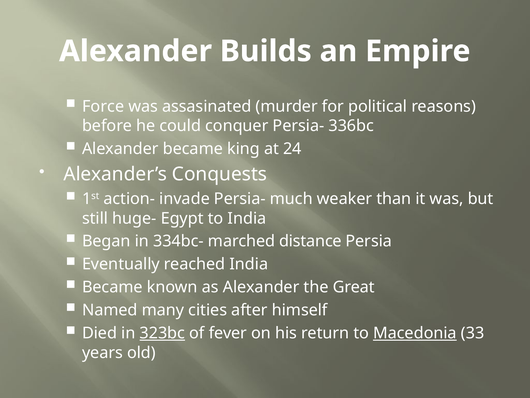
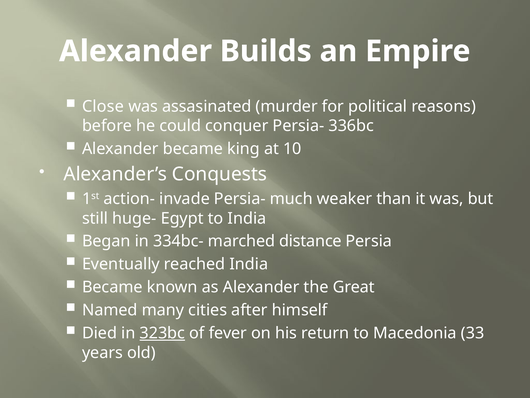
Force: Force -> Close (103, 106)
24: 24 -> 10 (292, 149)
Macedonia underline: present -> none (415, 333)
